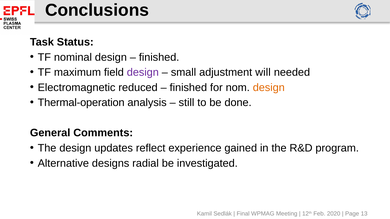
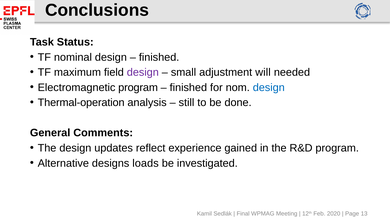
Electromagnetic reduced: reduced -> program (138, 88)
design colour: orange -> blue (269, 88)
radial: radial -> loads (146, 163)
